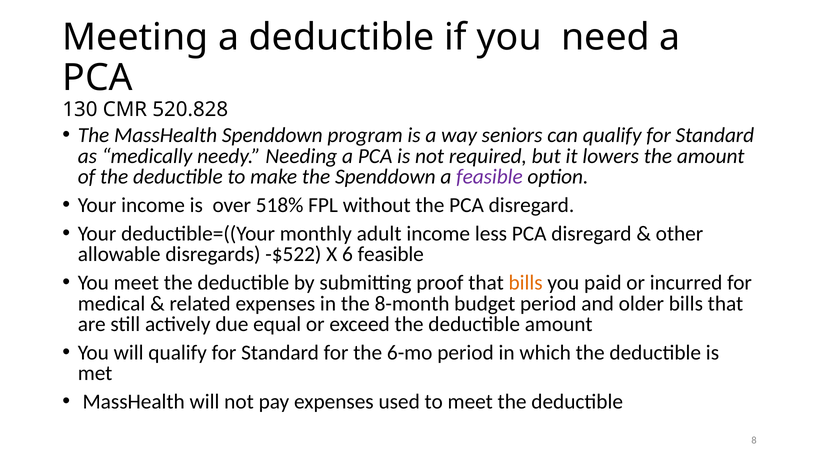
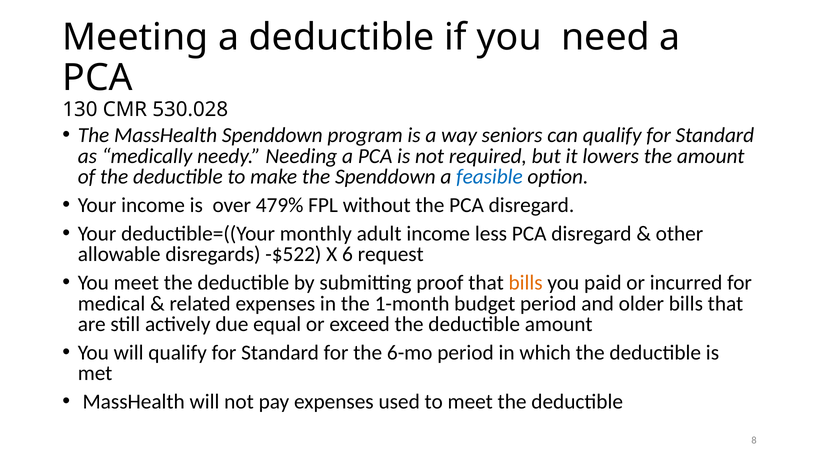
520.828: 520.828 -> 530.028 (190, 109)
feasible colour: purple -> blue (489, 177)
518%: 518% -> 479% (280, 205)
6 feasible: feasible -> request (391, 254)
8-month: 8-month -> 1-month (412, 303)
